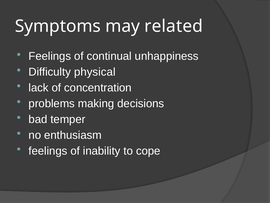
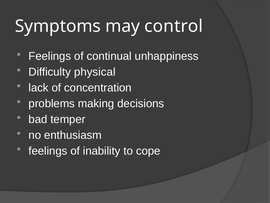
related: related -> control (174, 26)
